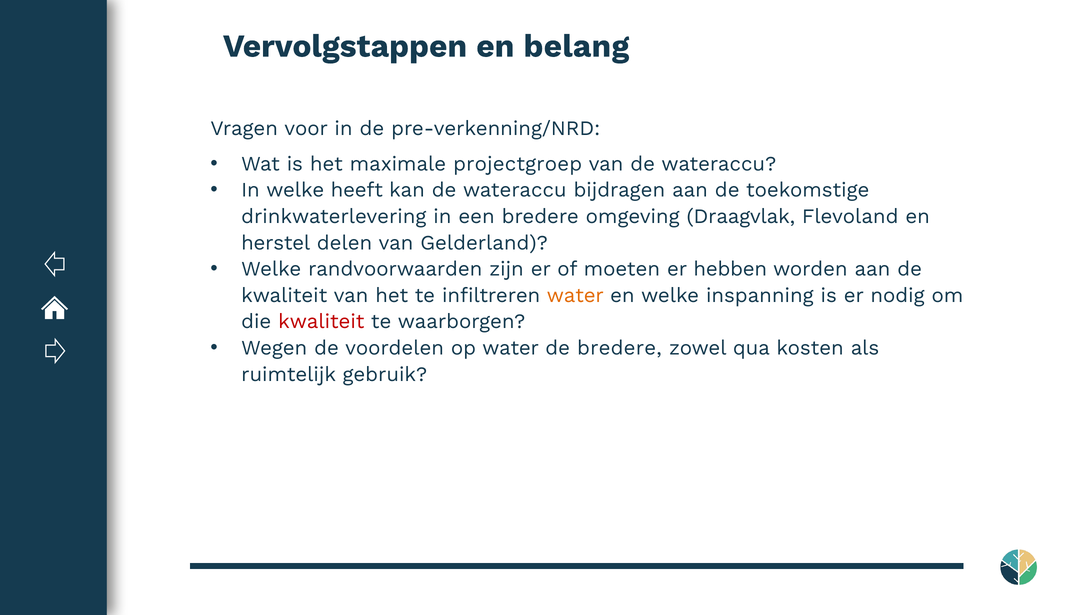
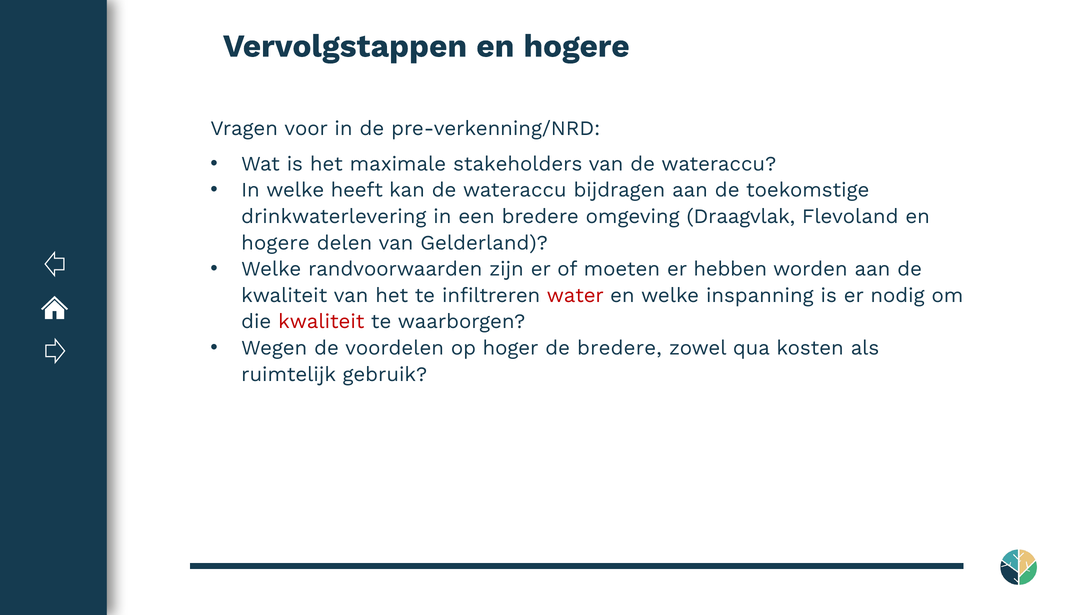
Vervolgstappen en belang: belang -> hogere (577, 46)
projectgroep: projectgroep -> stakeholders (518, 164)
herstel: herstel -> hogere (275, 242)
water colour: orange -> red (575, 295)
op water: water -> hoger (511, 348)
